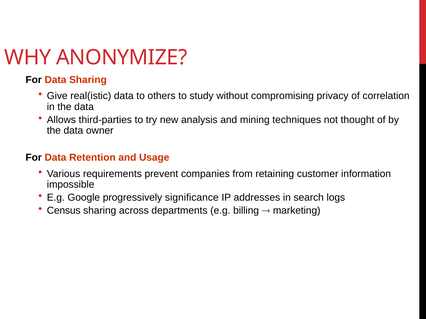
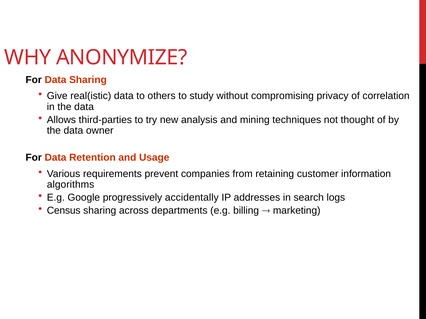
impossible: impossible -> algorithms (71, 185)
significance: significance -> accidentally (192, 198)
